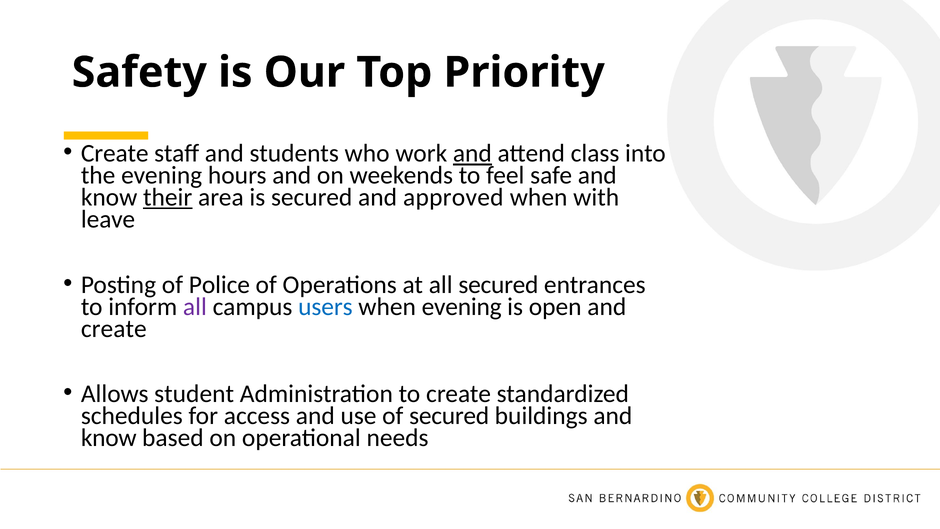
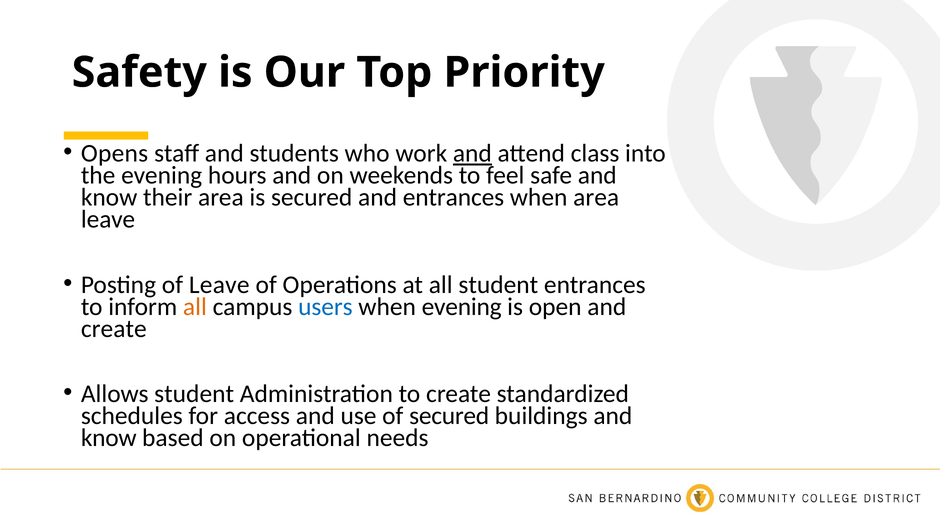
Create: Create -> Opens (115, 153)
their underline: present -> none (168, 197)
and approved: approved -> entrances (453, 197)
when with: with -> area (596, 197)
of Police: Police -> Leave (219, 285)
all secured: secured -> student (498, 285)
all colour: purple -> orange (195, 307)
